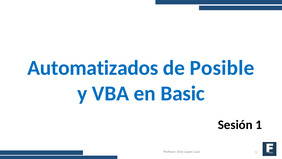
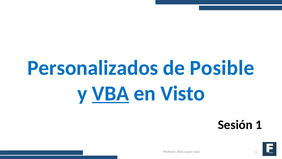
Automatizados: Automatizados -> Personalizados (93, 68)
VBA underline: none -> present (110, 93)
Basic: Basic -> Visto (183, 93)
